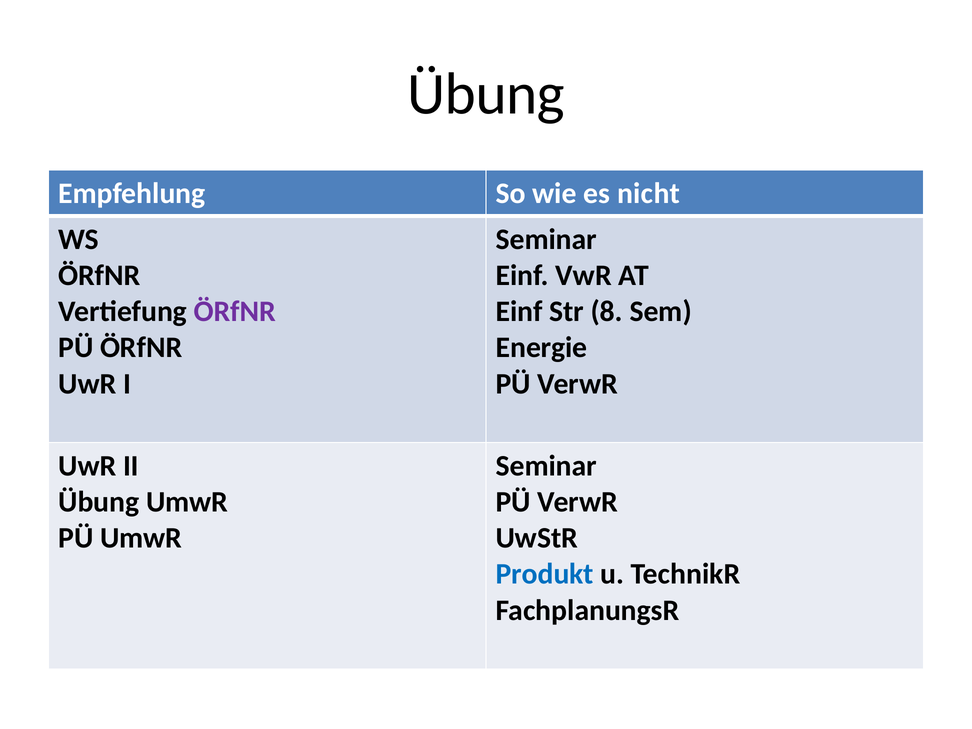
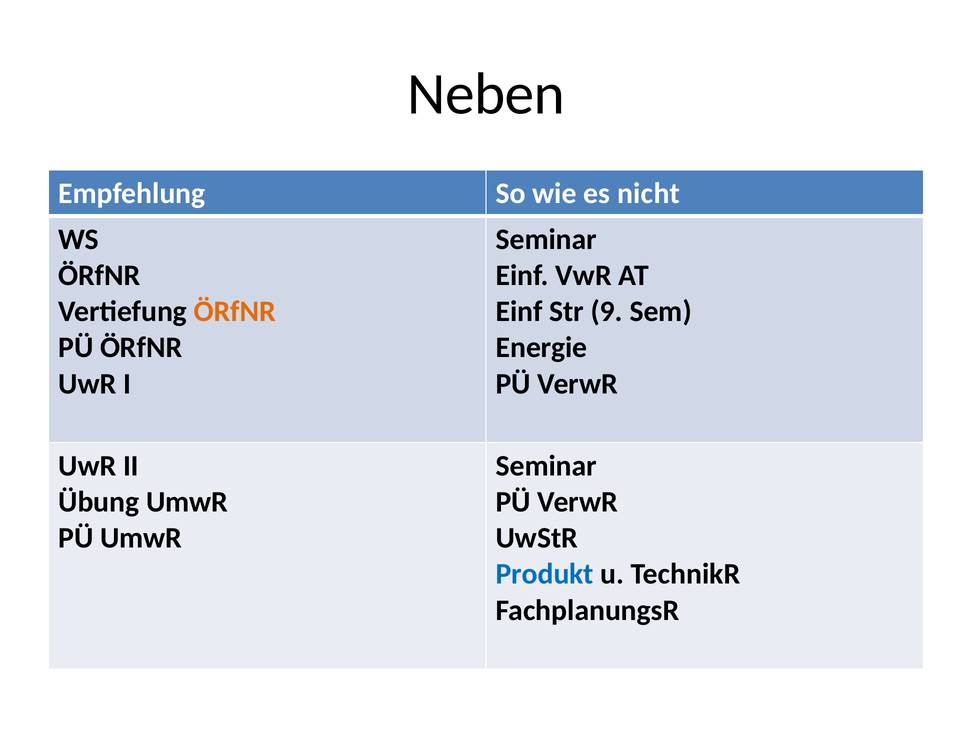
Übung: Übung -> Neben (486, 94)
ÖRfNR colour: purple -> orange (235, 311)
8: 8 -> 9 (607, 311)
